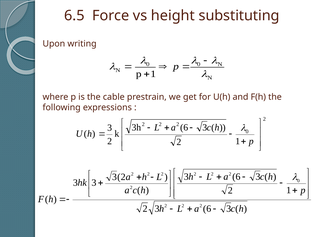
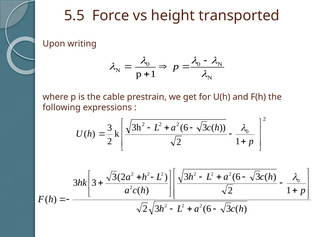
6.5: 6.5 -> 5.5 (74, 15)
substituting: substituting -> transported (239, 15)
